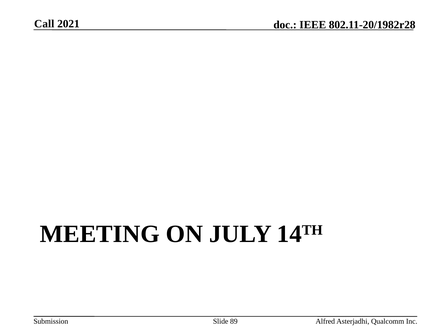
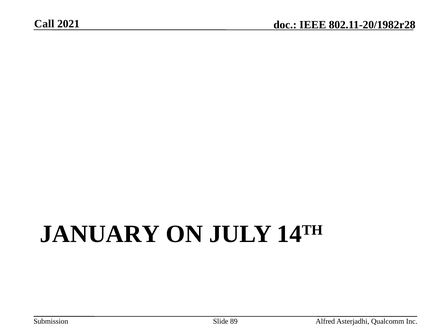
MEETING: MEETING -> JANUARY (100, 234)
